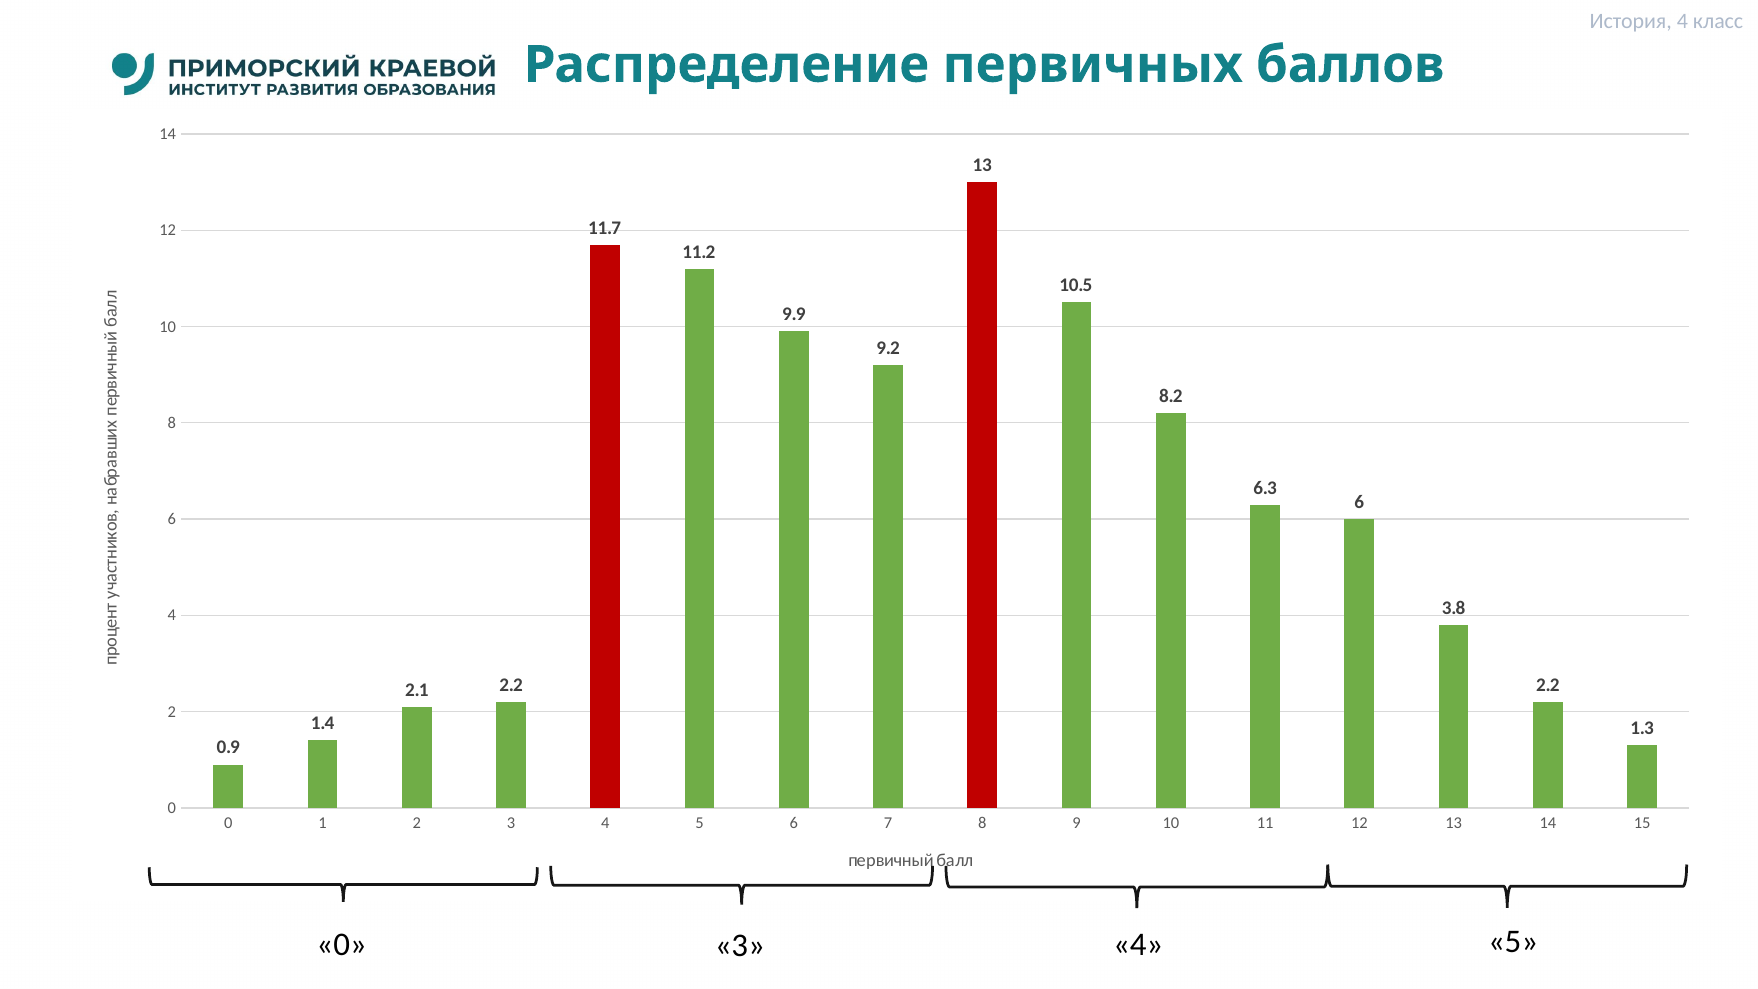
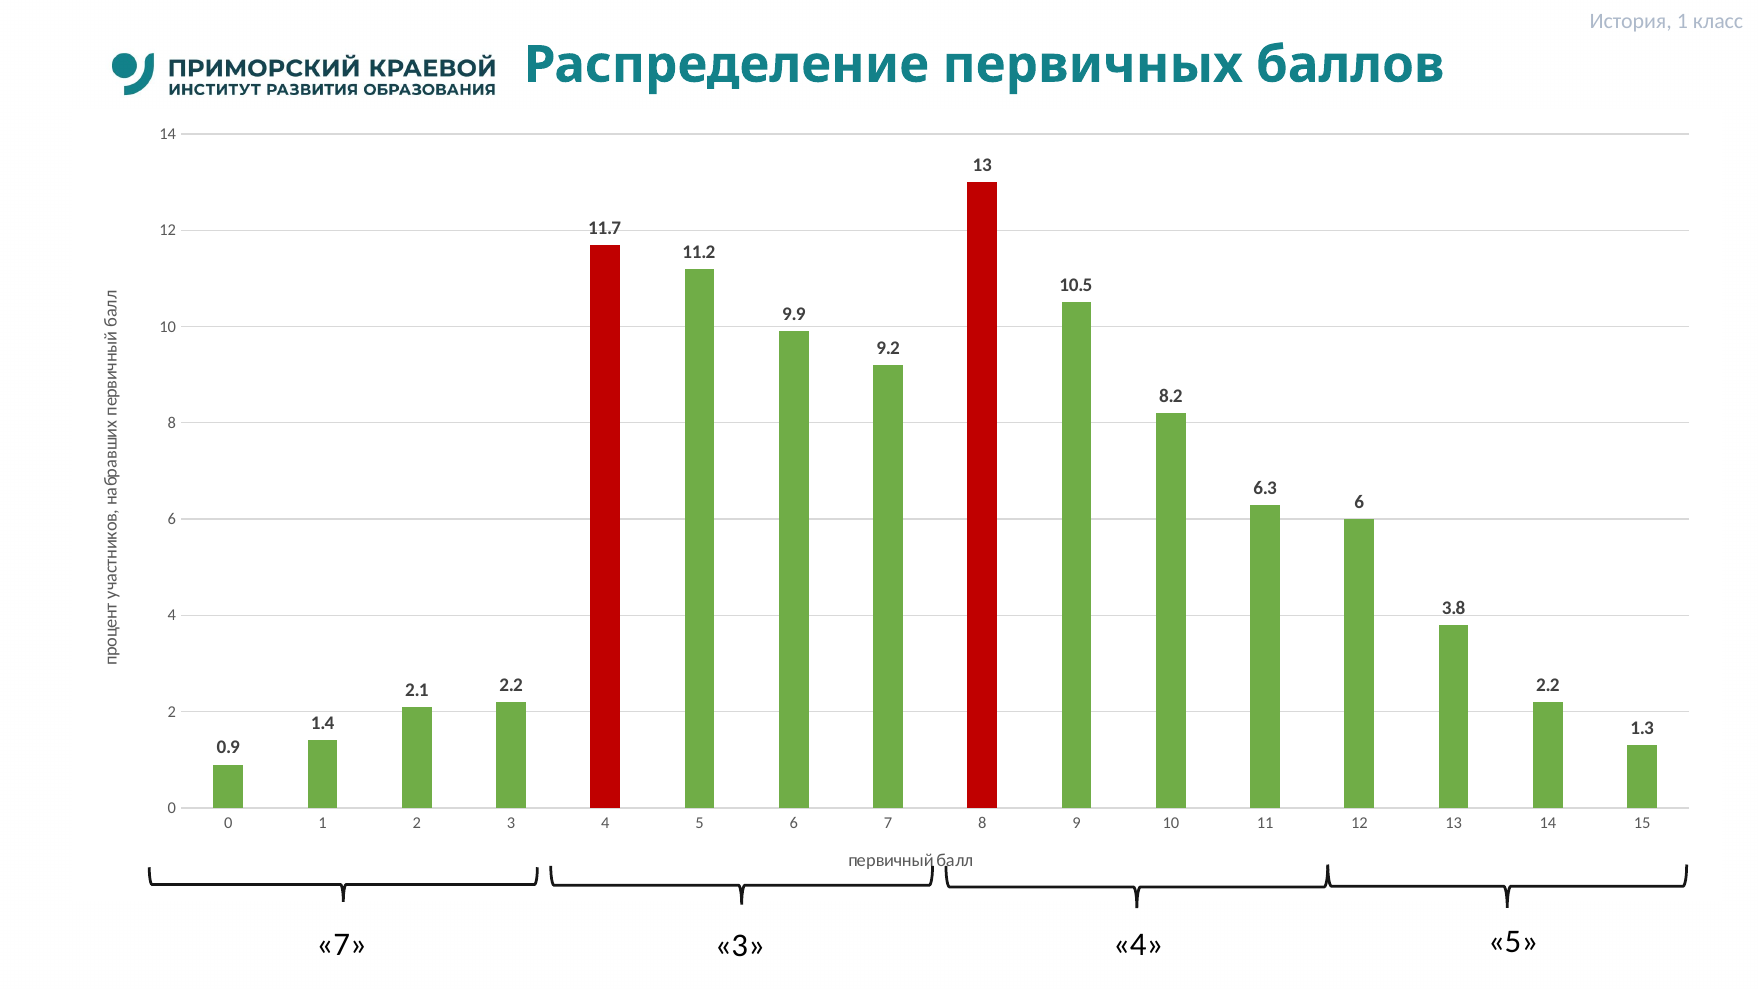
История 4: 4 -> 1 (1682, 21)
0: 0 -> 7 (342, 944)
